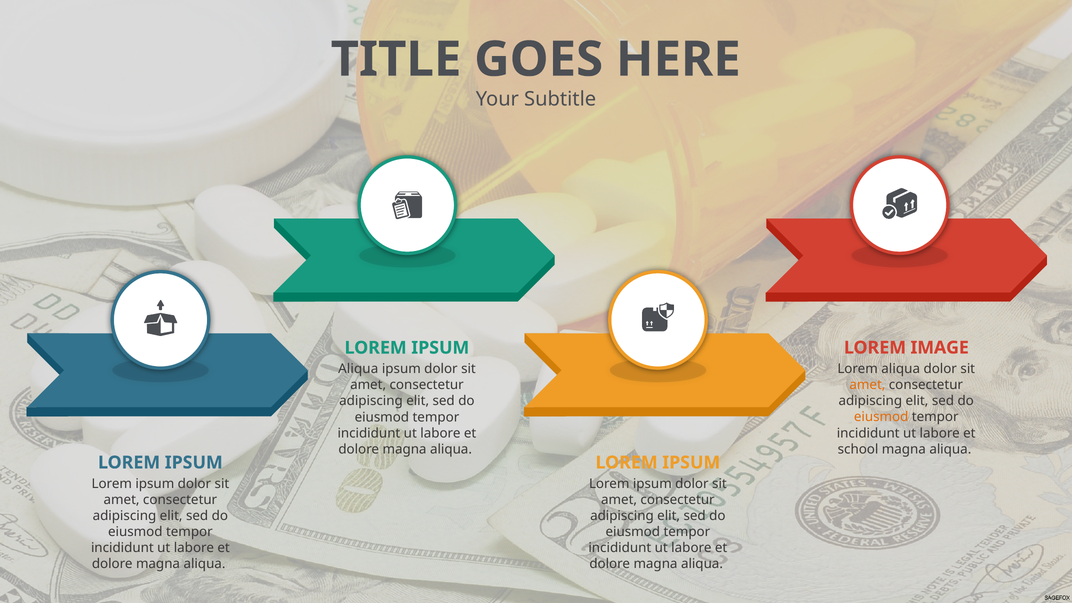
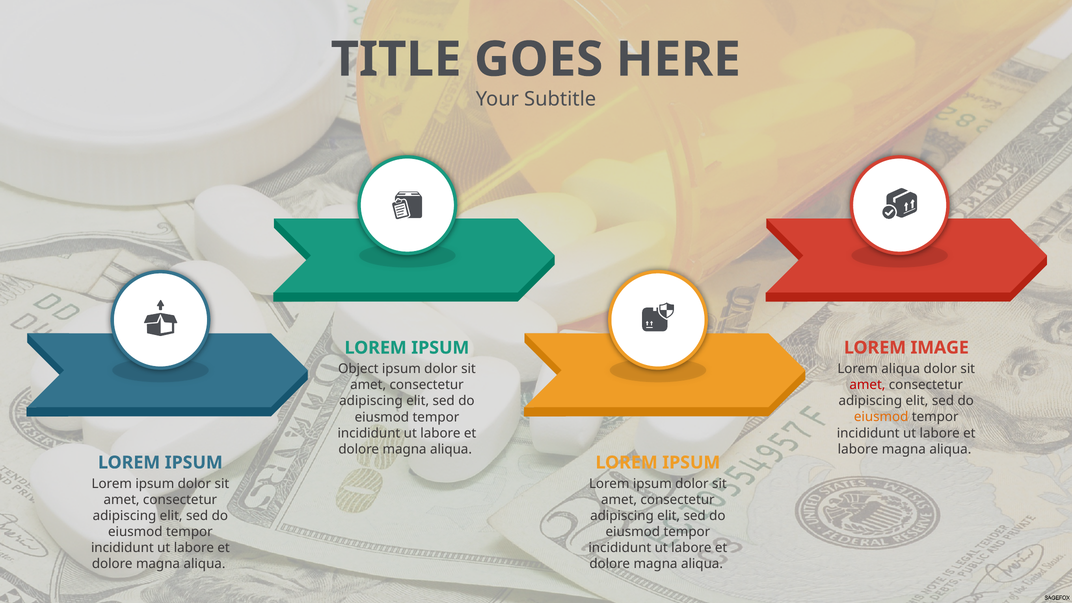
Aliqua: Aliqua -> Object (358, 369)
amet colour: orange -> red (867, 385)
school: school -> labore (858, 449)
